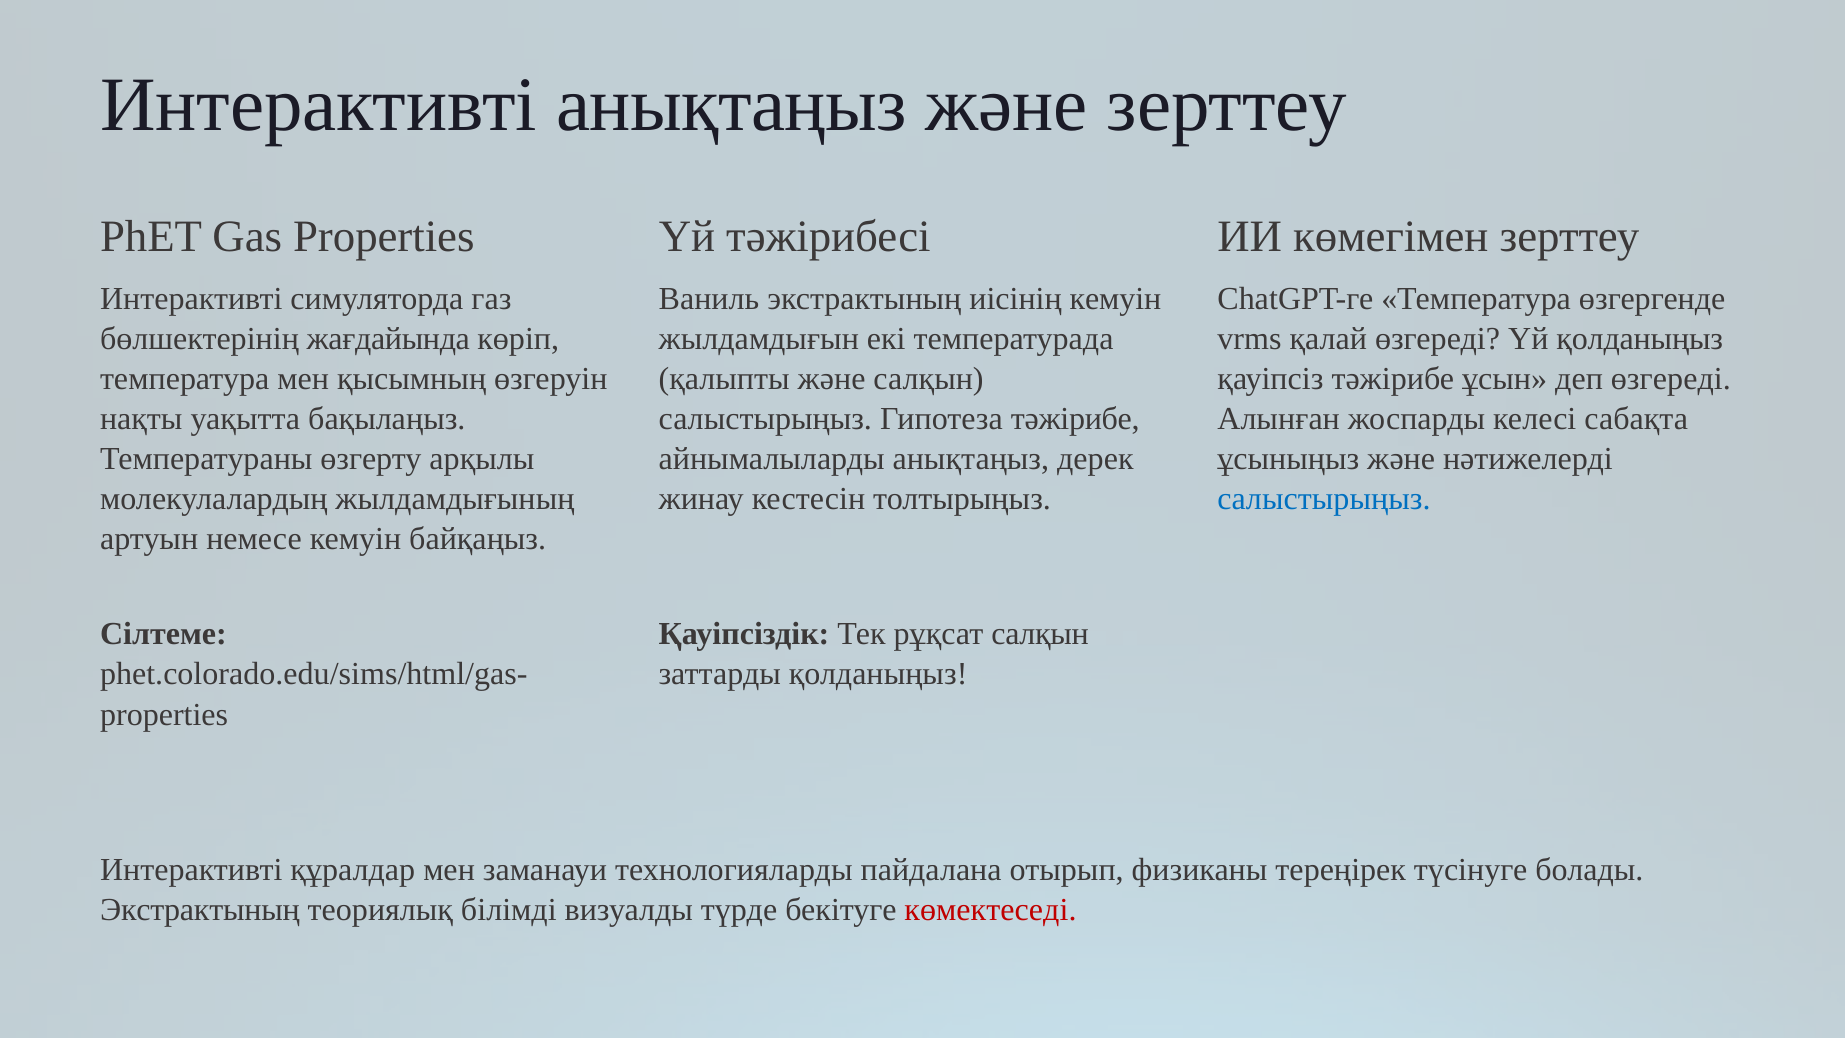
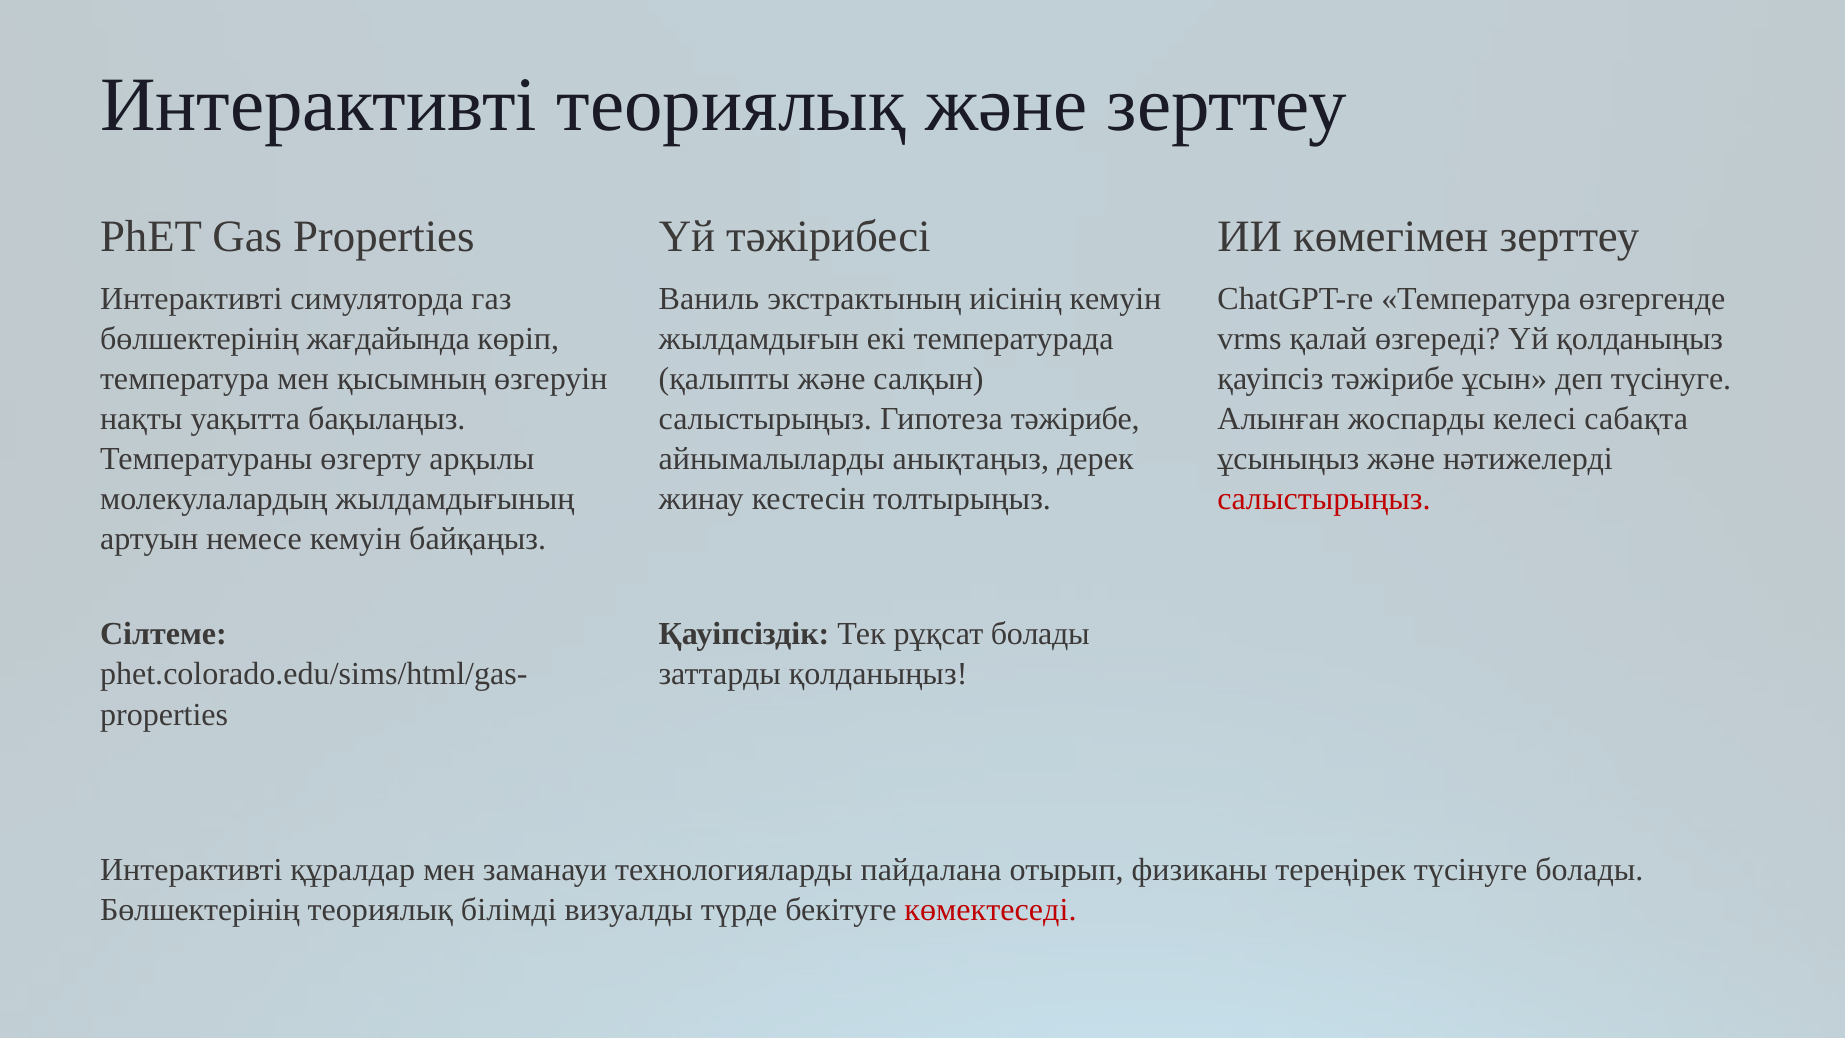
Интерактивті анықтаңыз: анықтаңыз -> теориялық (731, 105)
деп өзгереді: өзгереді -> түсінуге (1671, 379)
салыстырыңыз colour: blue -> red (1324, 499)
рұқсат салқын: салқын -> болады (1040, 634)
Экстрактының: Экстрактының -> Бөлшектерінің (200, 910)
